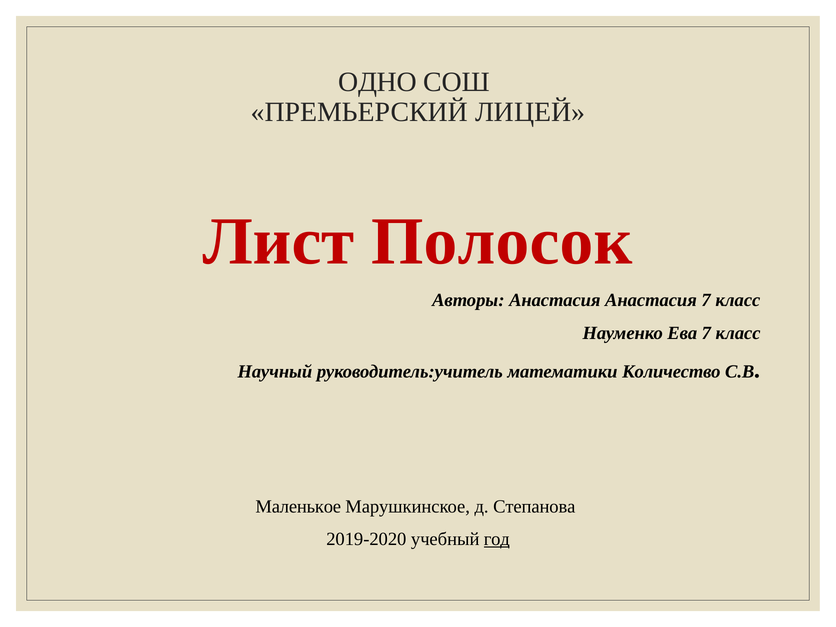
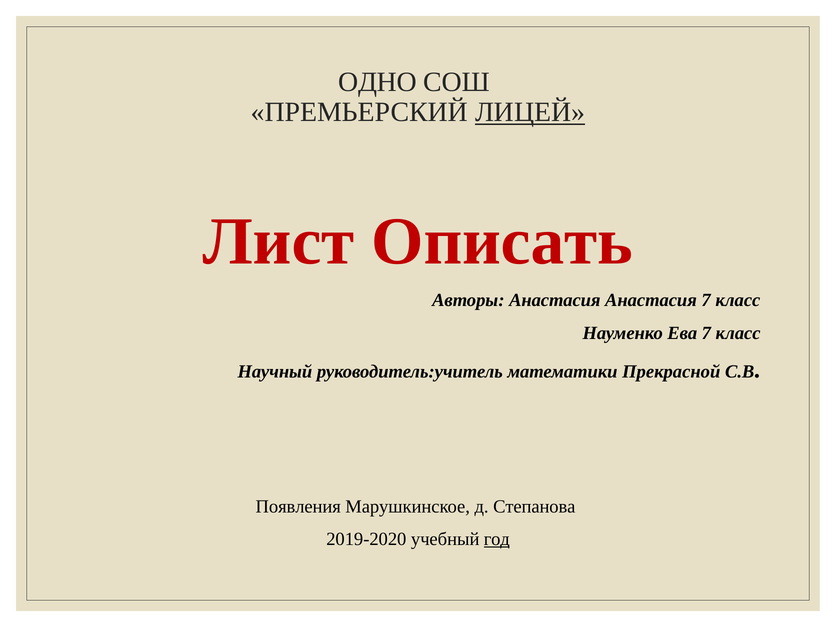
ЛИЦЕЙ underline: none -> present (530, 112)
Полосок: Полосок -> Описать (502, 242)
Количество: Количество -> Прекрасной (671, 371)
Маленькое: Маленькое -> Появления (298, 506)
